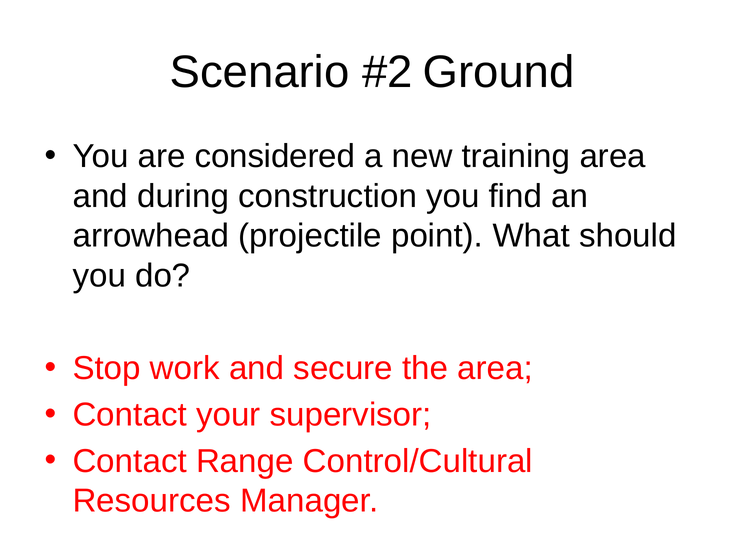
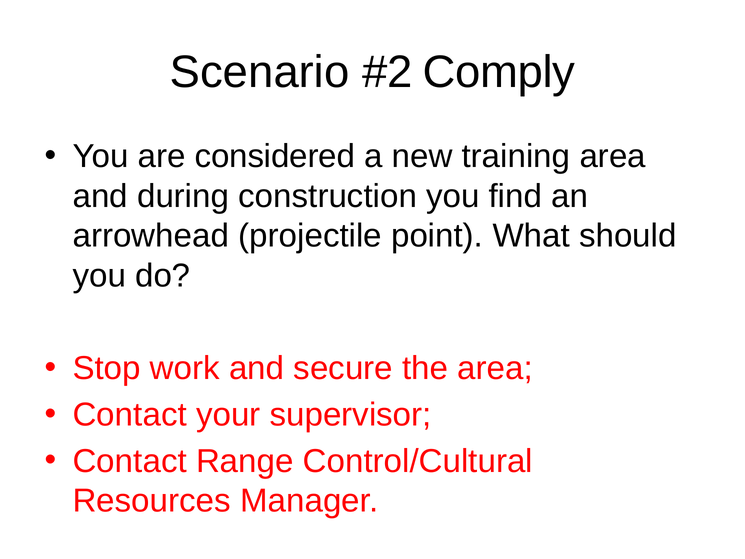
Ground: Ground -> Comply (499, 72)
